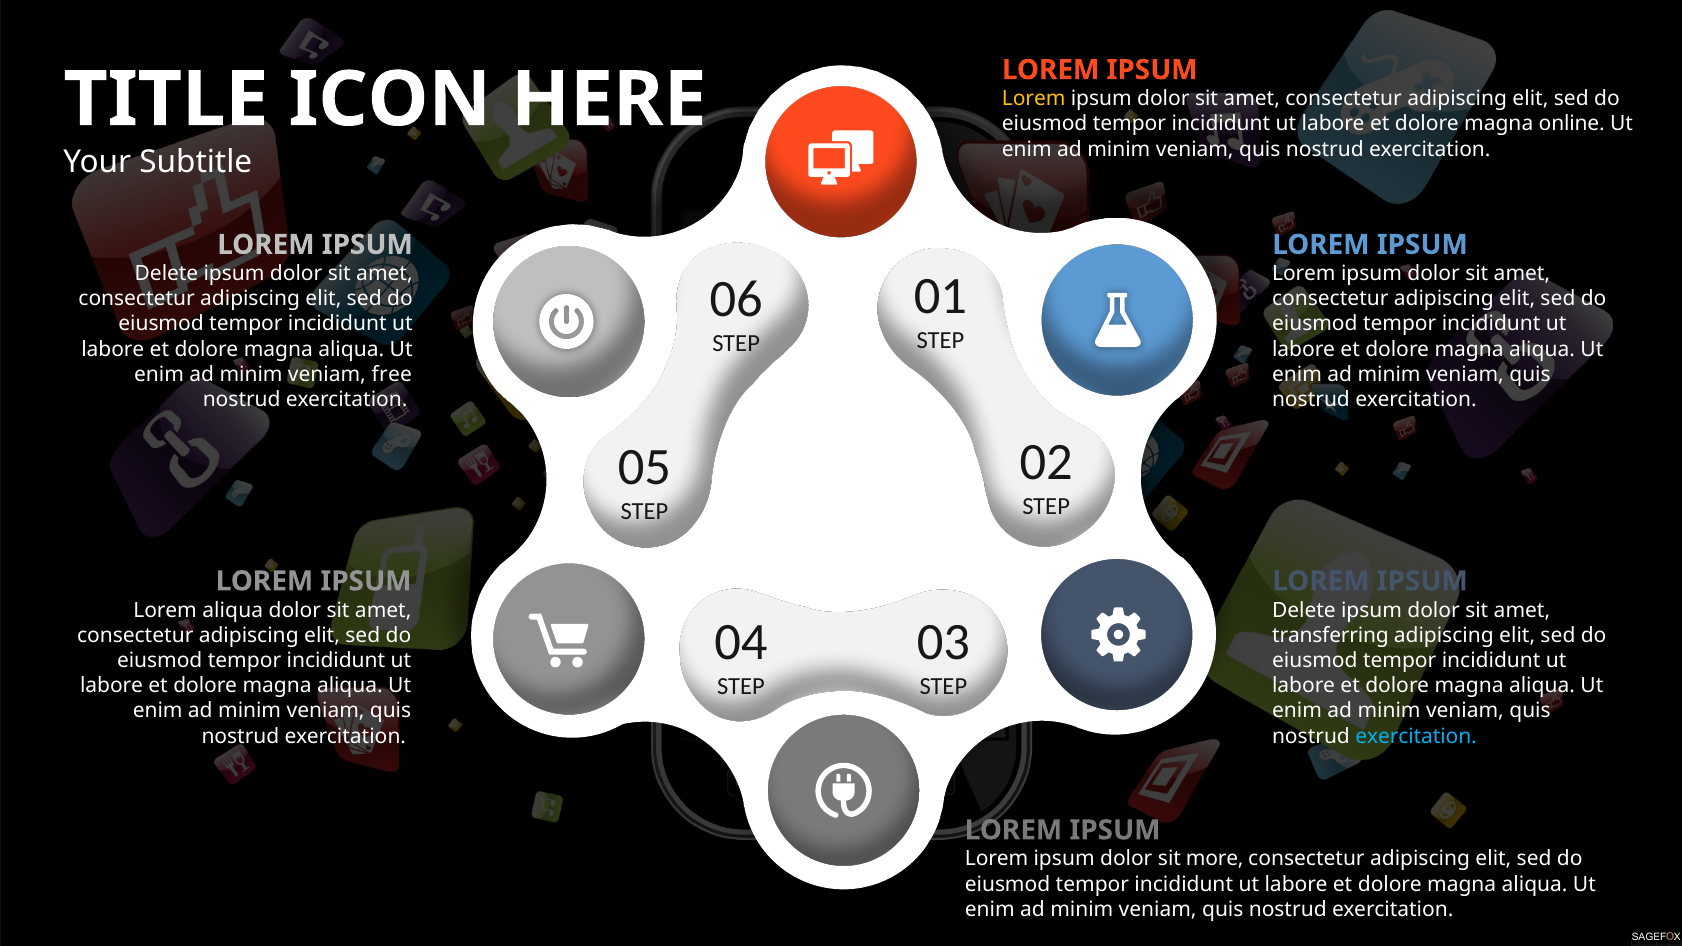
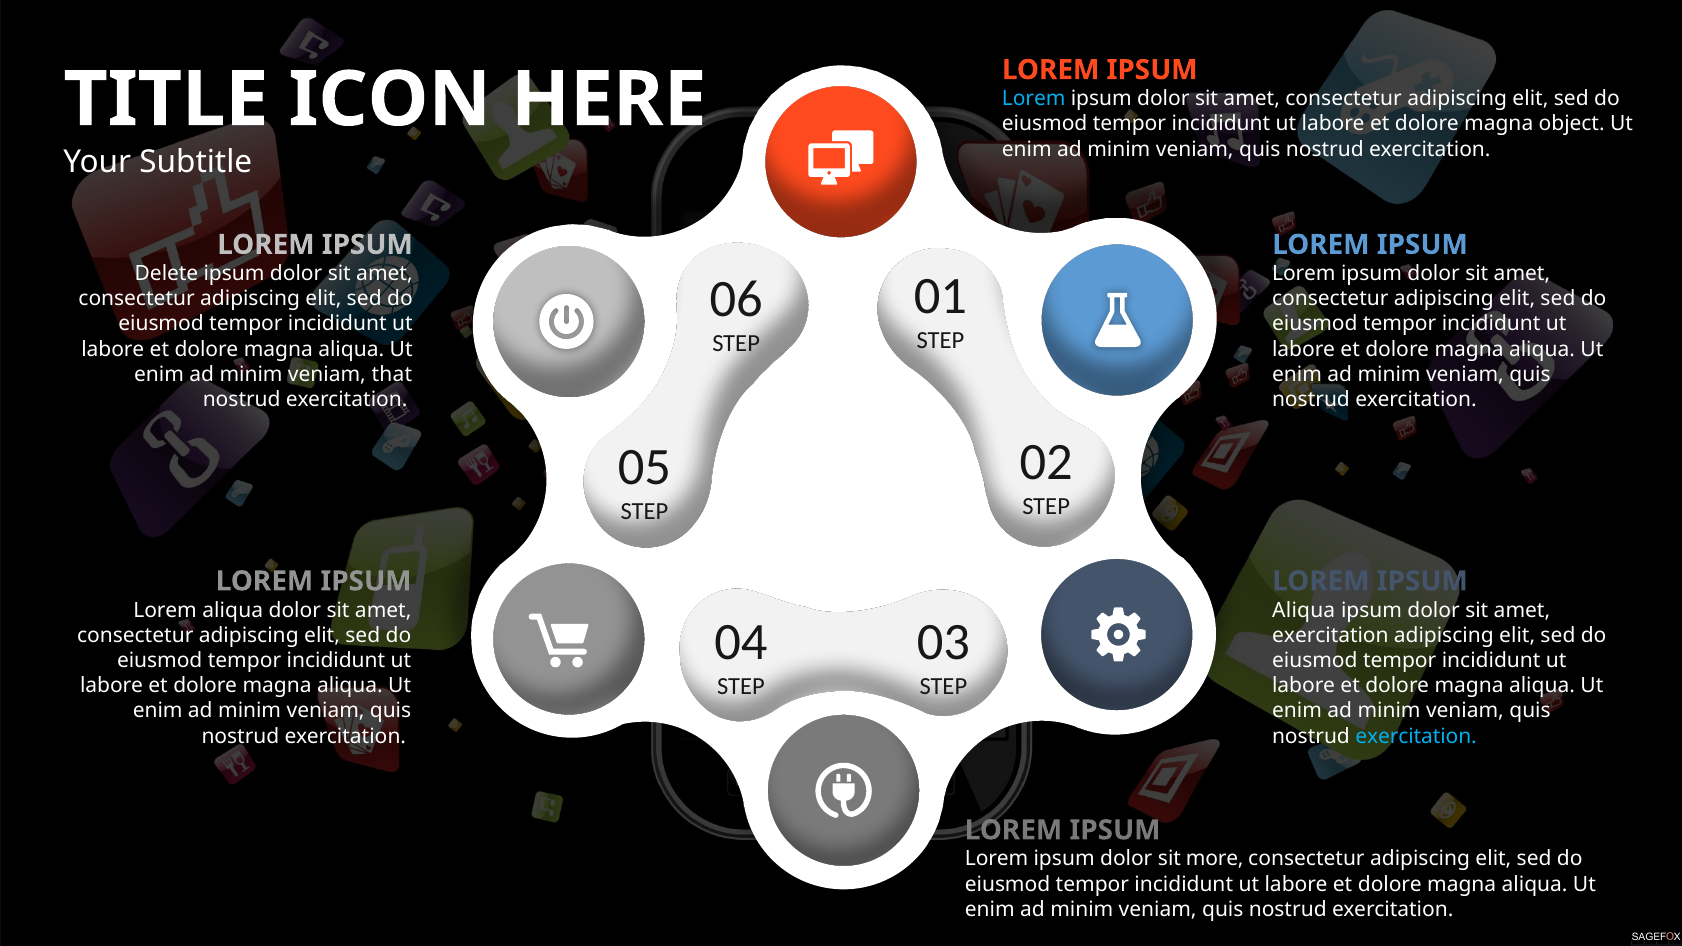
Lorem colour: yellow -> light blue (1034, 99)
online: online -> object (1572, 124)
free: free -> that (392, 375)
Delete: Delete -> Aliqua (1304, 610)
transferring: transferring -> exercitation (1330, 635)
